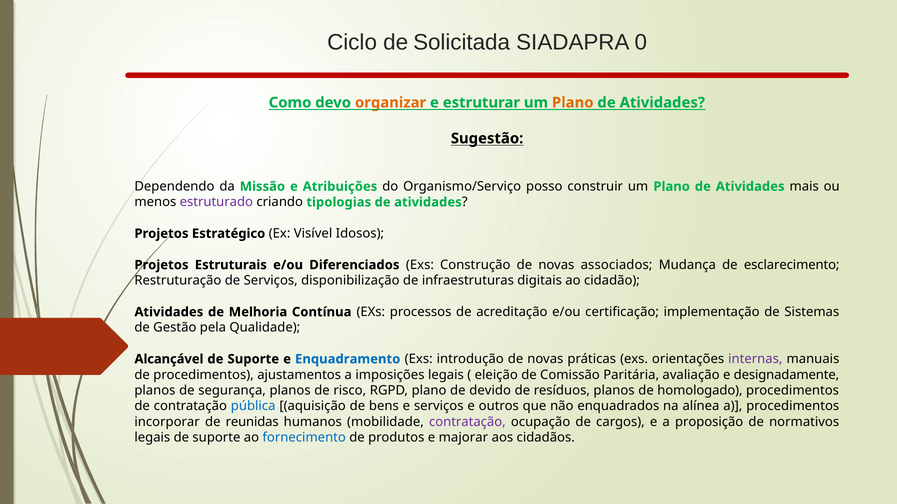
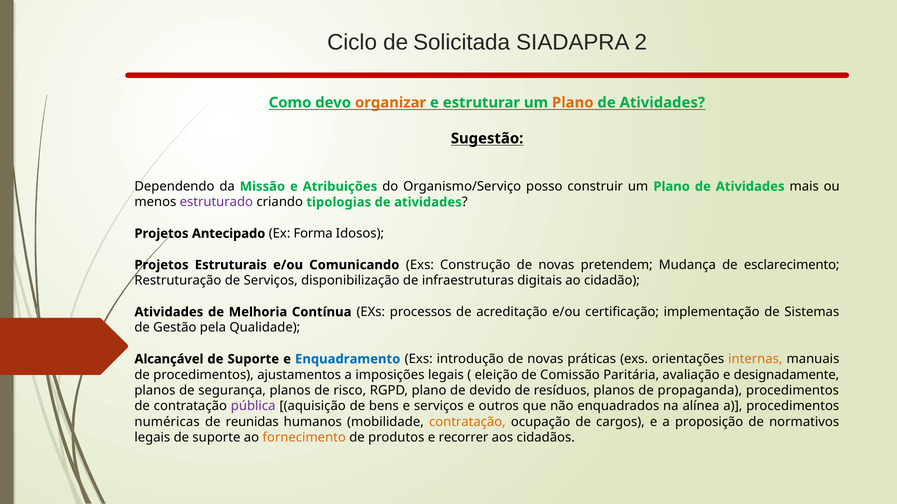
0: 0 -> 2 (641, 43)
Estratégico: Estratégico -> Antecipado (229, 234)
Visível: Visível -> Forma (313, 234)
Diferenciados: Diferenciados -> Comunicando (354, 265)
associados: associados -> pretendem (617, 265)
internas colour: purple -> orange (755, 359)
homologado: homologado -> propaganda (700, 391)
pública colour: blue -> purple (253, 407)
incorporar: incorporar -> numéricas (167, 422)
contratação colour: purple -> orange (467, 422)
fornecimento colour: blue -> orange (304, 438)
majorar: majorar -> recorrer (463, 438)
